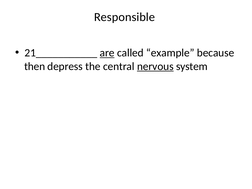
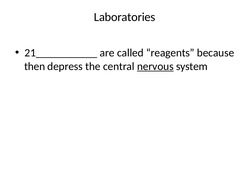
Responsible: Responsible -> Laboratories (125, 17)
are underline: present -> none (107, 53)
example: example -> reagents (170, 53)
